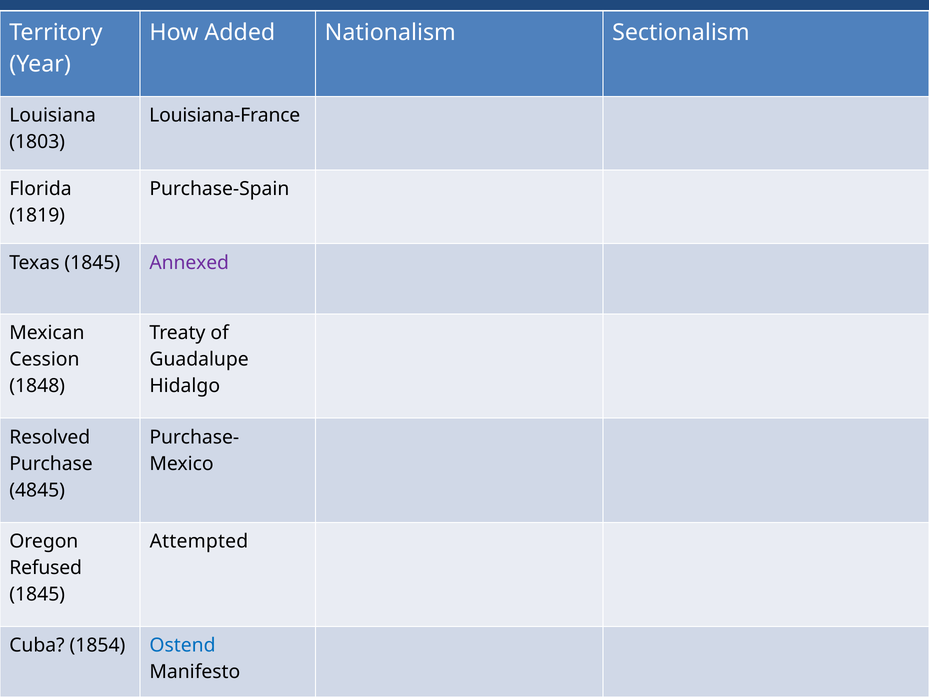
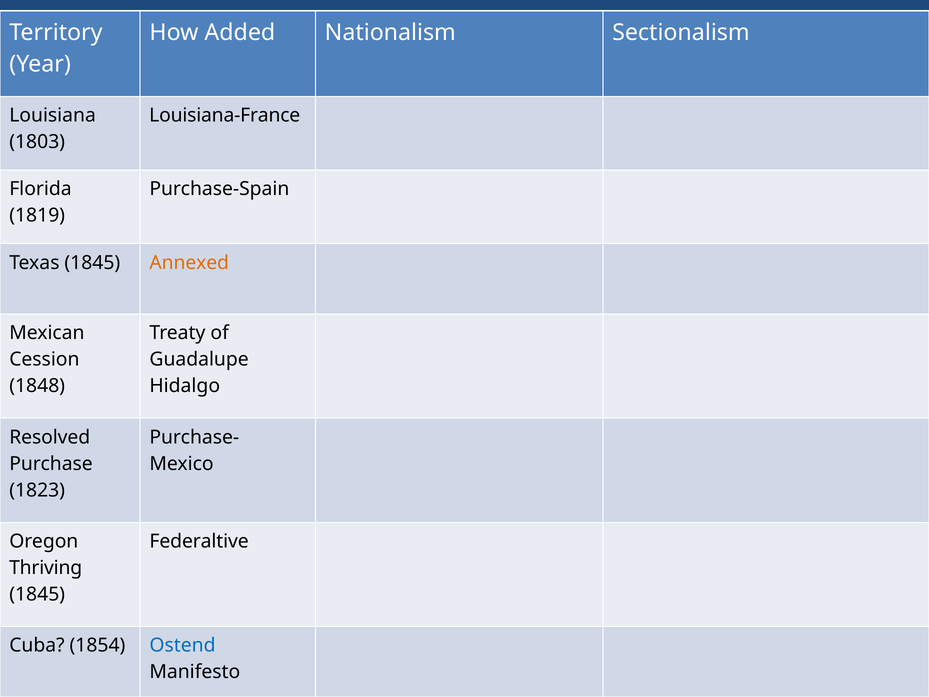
Annexed colour: purple -> orange (189, 263)
4845: 4845 -> 1823 (37, 490)
Attempted: Attempted -> Federaltive (199, 541)
Refused: Refused -> Thriving (46, 568)
